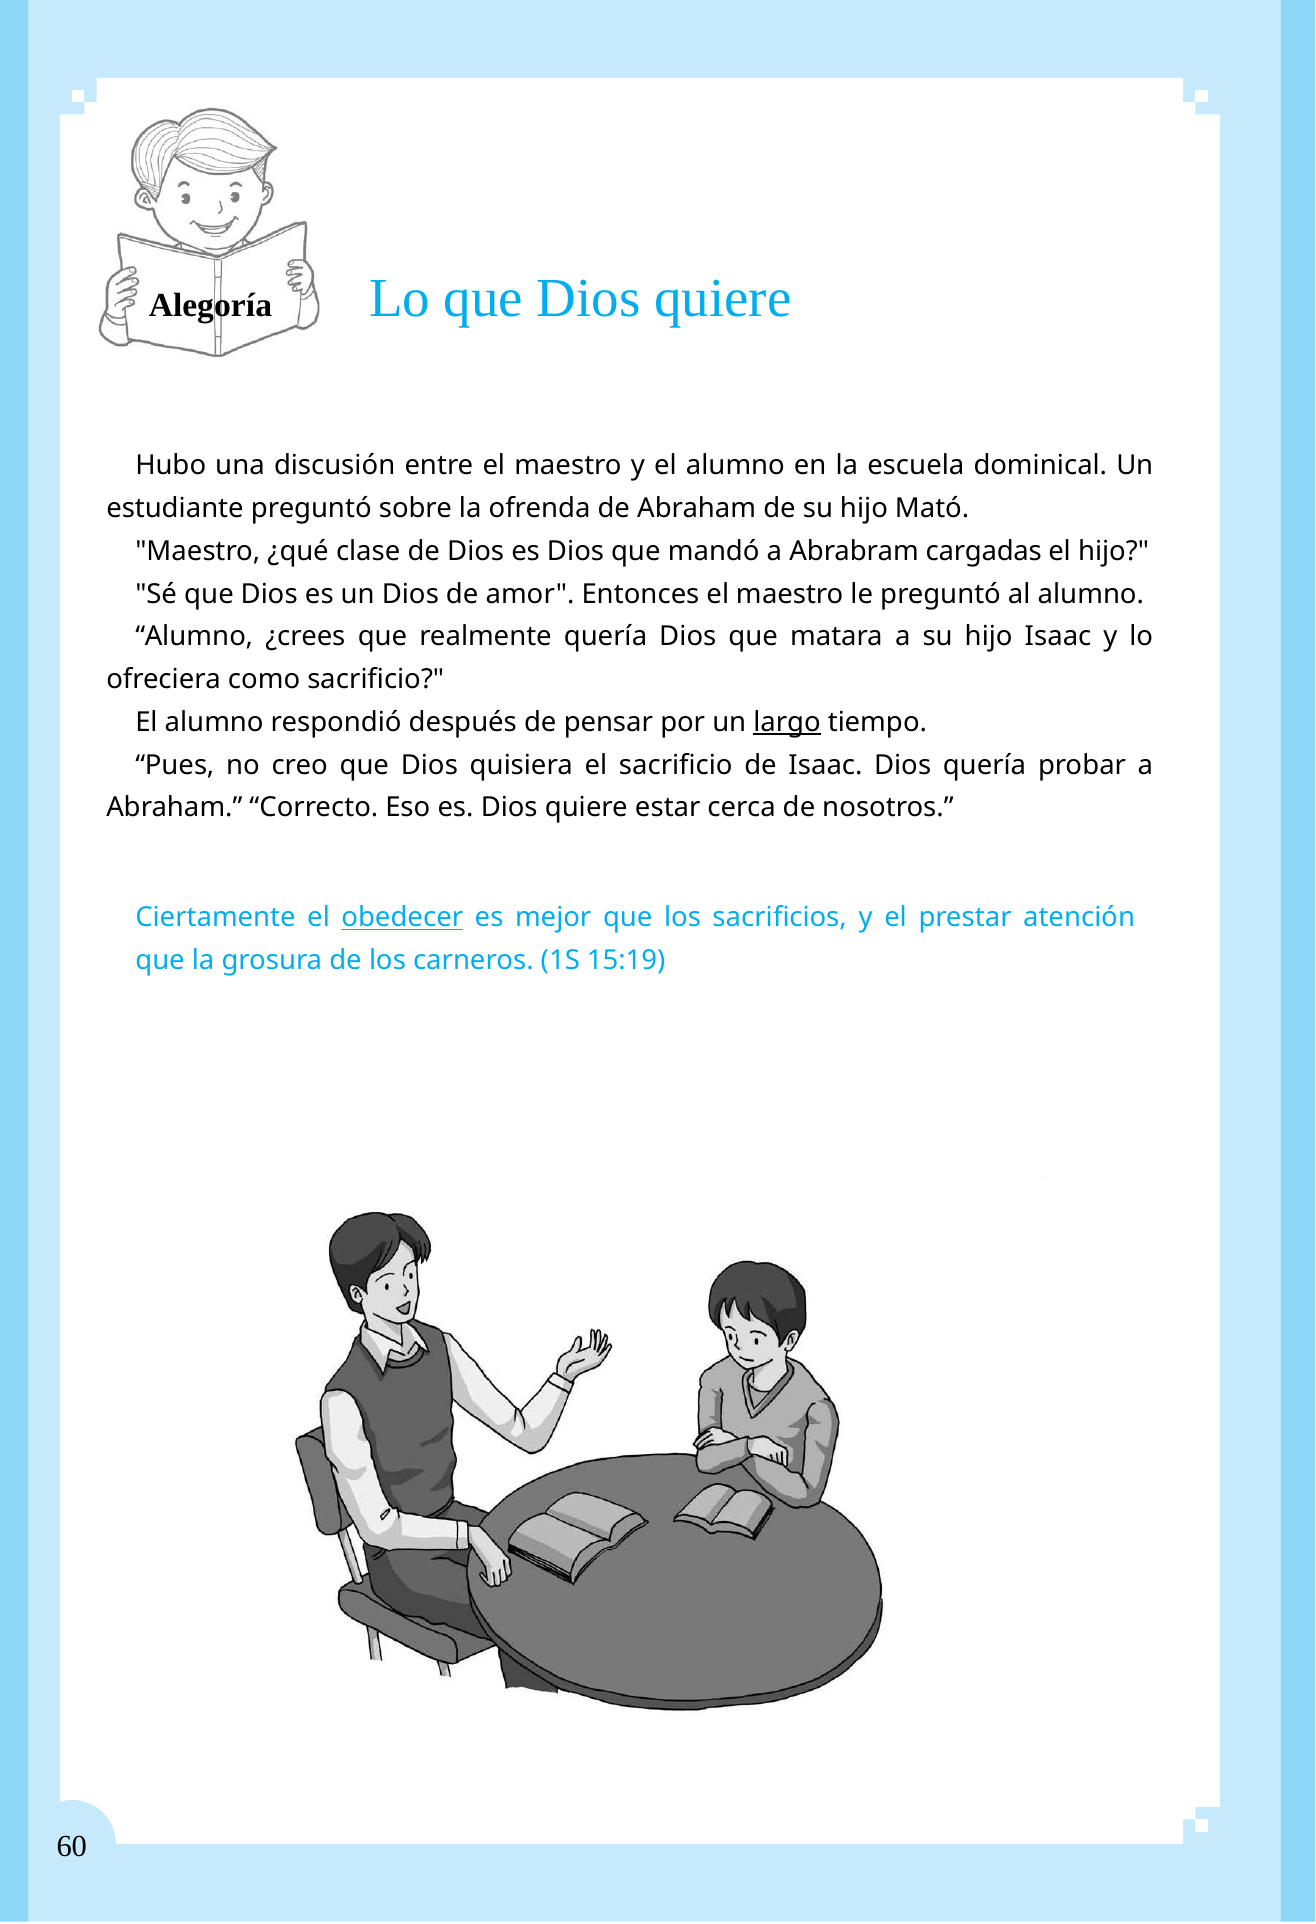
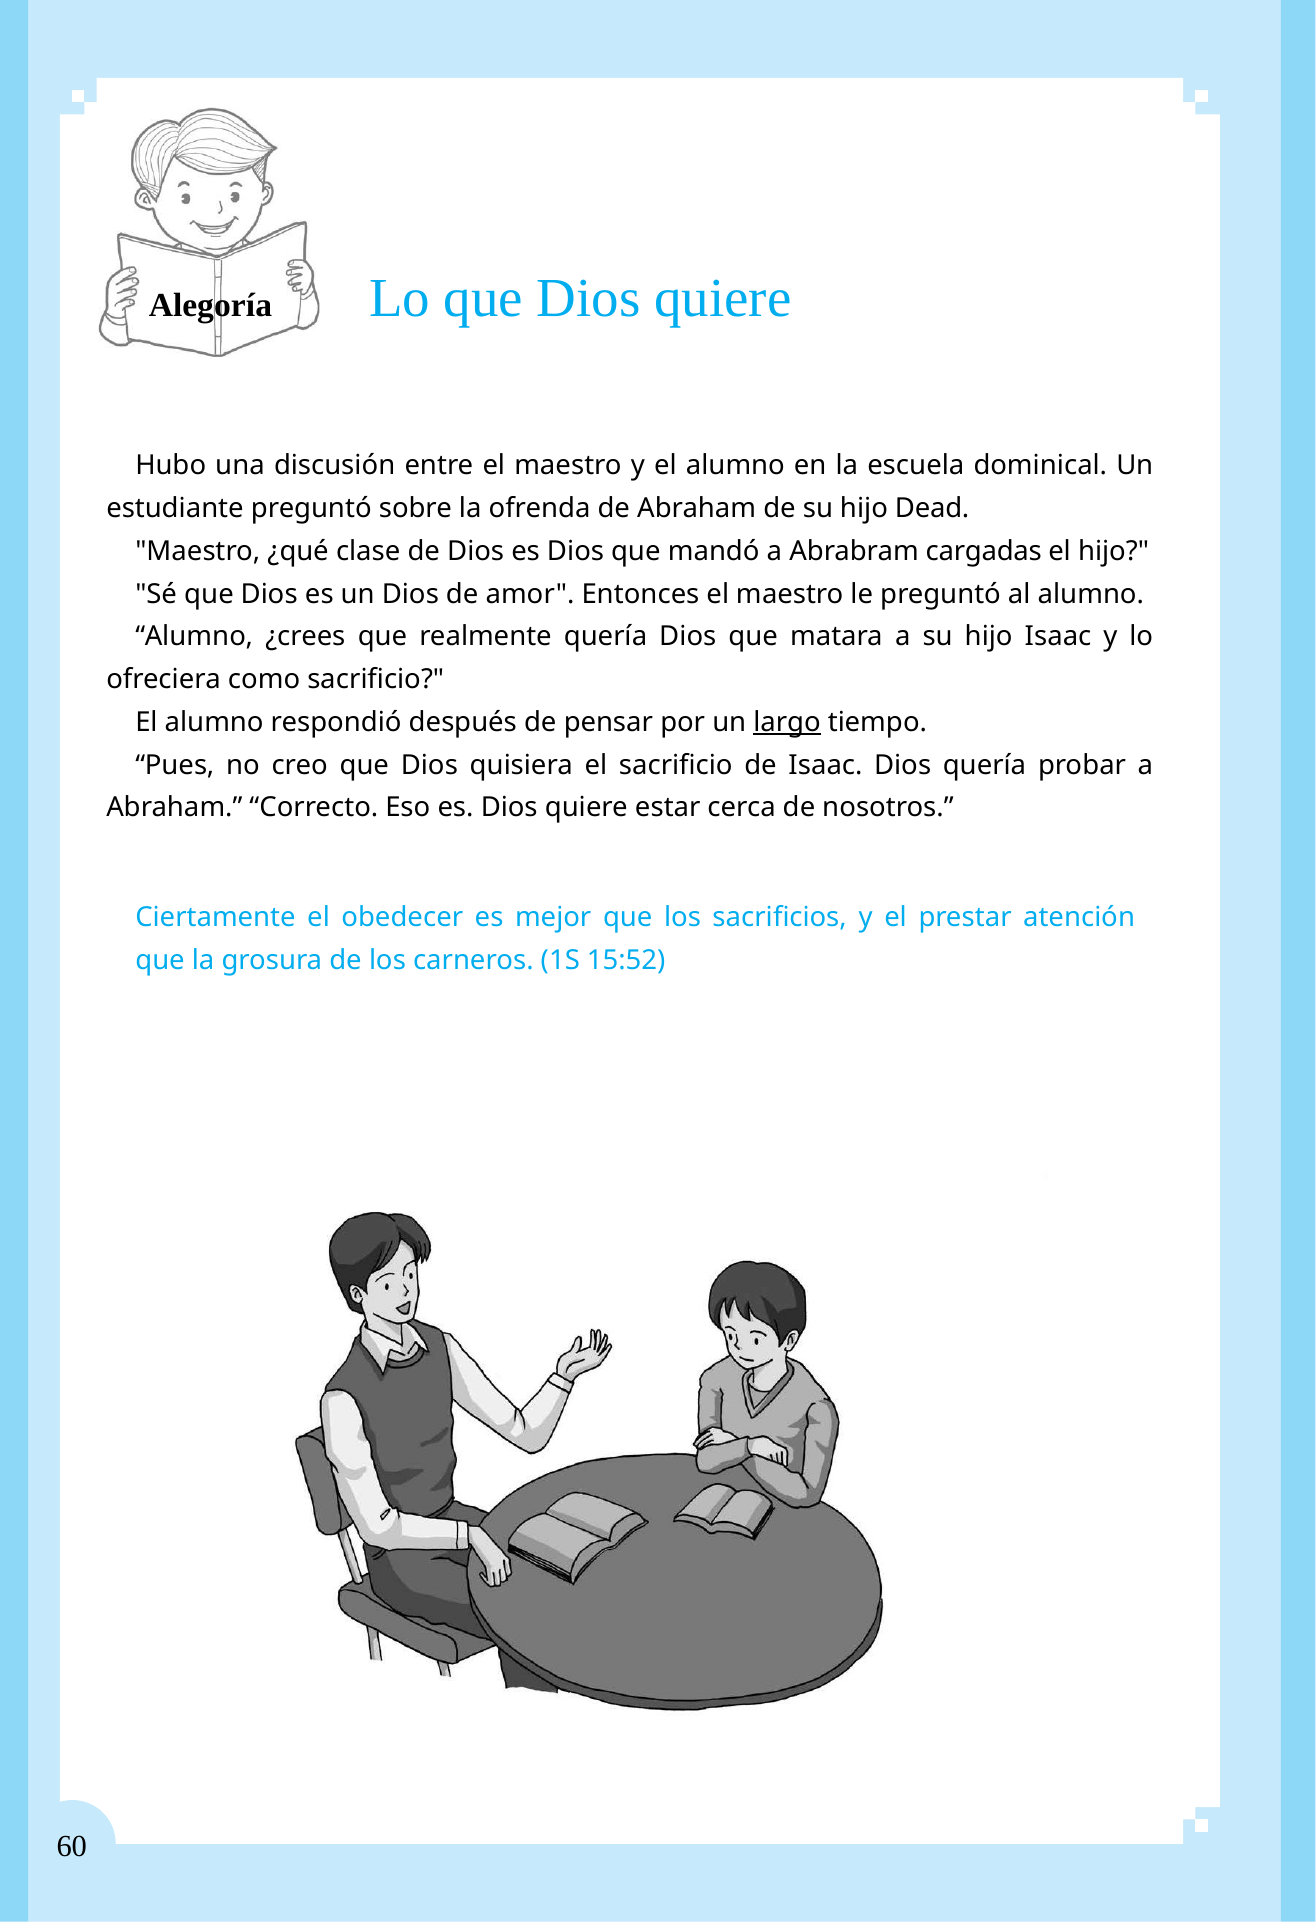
Mató: Mató -> Dead (932, 508)
obedecer underline: present -> none (402, 917)
15:19: 15:19 -> 15:52 (626, 960)
